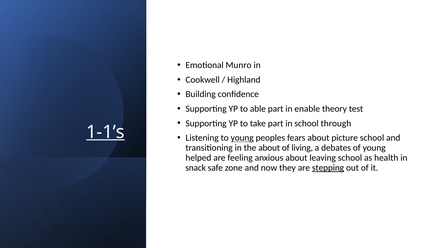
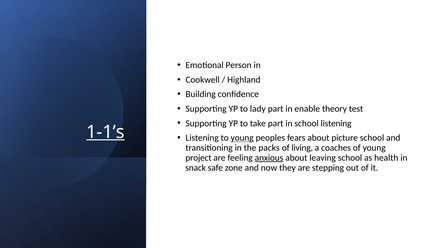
Munro: Munro -> Person (239, 65)
able: able -> lady (258, 109)
school through: through -> listening (336, 123)
the about: about -> packs (269, 148)
debates: debates -> coaches (336, 148)
helped: helped -> project (198, 158)
anxious underline: none -> present (269, 158)
stepping underline: present -> none (328, 168)
